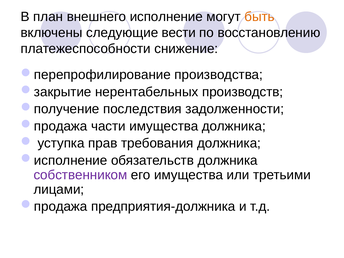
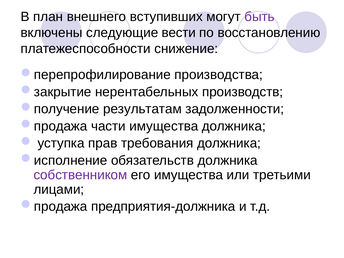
исполнение: исполнение -> вступивших (166, 17)
быть colour: orange -> purple (260, 17)
последствия: последствия -> результатам (142, 109)
